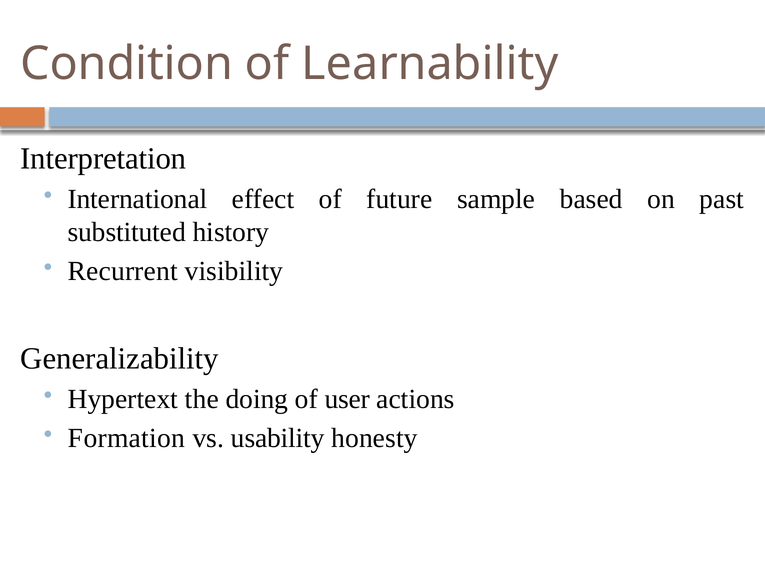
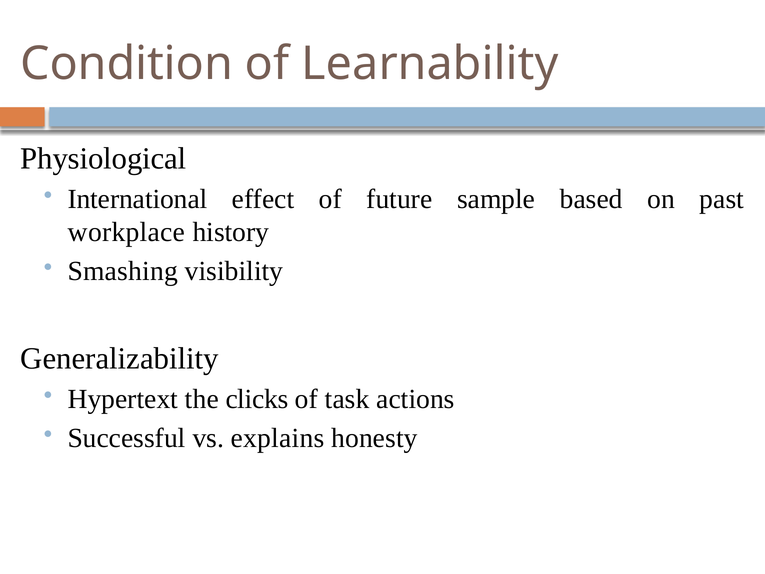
Interpretation: Interpretation -> Physiological (103, 158)
substituted: substituted -> workplace (126, 232)
Recurrent: Recurrent -> Smashing (123, 271)
doing: doing -> clicks (257, 399)
user: user -> task (347, 399)
Formation: Formation -> Successful (127, 438)
usability: usability -> explains (278, 438)
